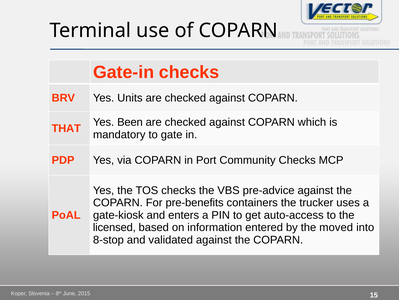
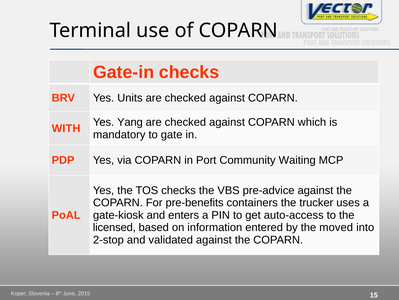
Been: Been -> Yang (130, 122)
THAT: THAT -> WITH (66, 128)
Community Checks: Checks -> Waiting (297, 160)
8-stop: 8-stop -> 2-stop (108, 239)
